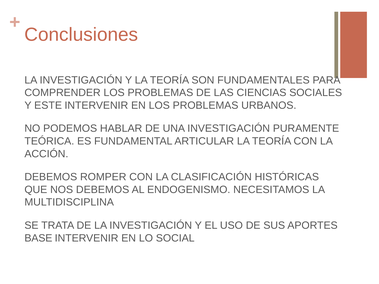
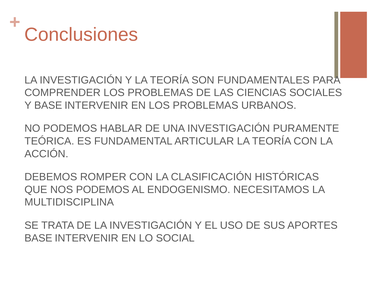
Y ESTE: ESTE -> BASE (48, 105)
NOS DEBEMOS: DEBEMOS -> PODEMOS (103, 190)
